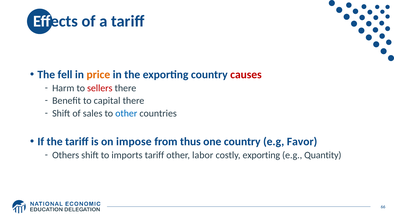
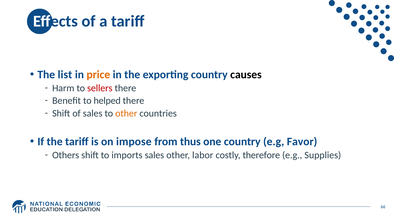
fell: fell -> list (65, 75)
causes colour: red -> black (246, 75)
capital: capital -> helped (107, 101)
other colour: blue -> orange (126, 114)
imports tariff: tariff -> sales (154, 156)
costly exporting: exporting -> therefore (261, 156)
Quantity: Quantity -> Supplies (323, 156)
